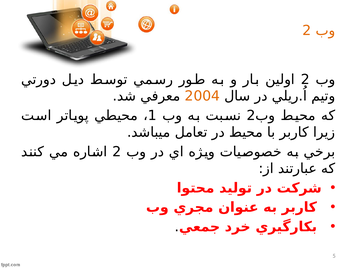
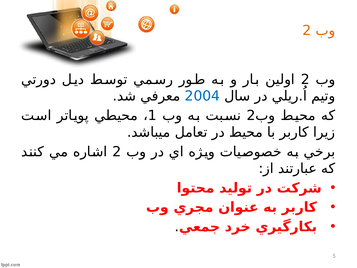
2004 colour: orange -> blue (202, 96)
